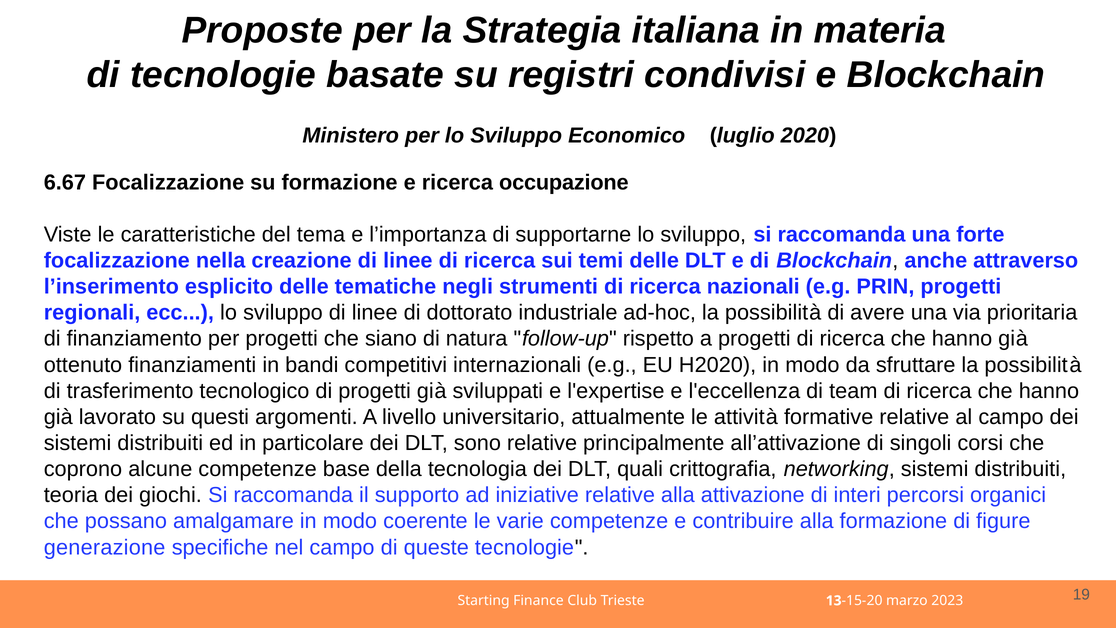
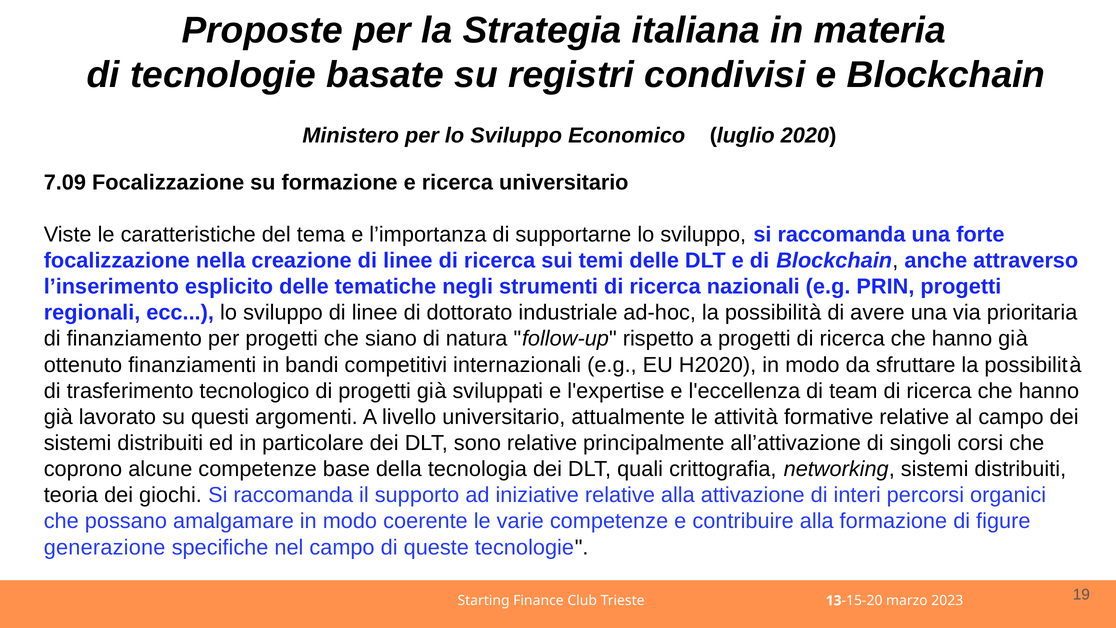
6.67: 6.67 -> 7.09 (65, 182)
ricerca occupazione: occupazione -> universitario (564, 182)
